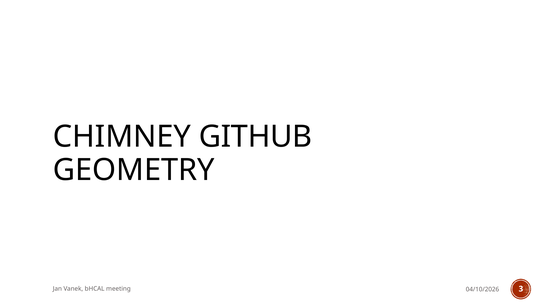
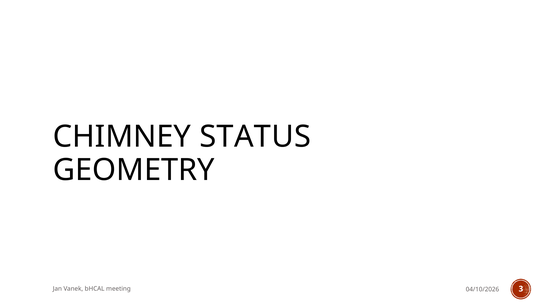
GITHUB: GITHUB -> STATUS (255, 137)
